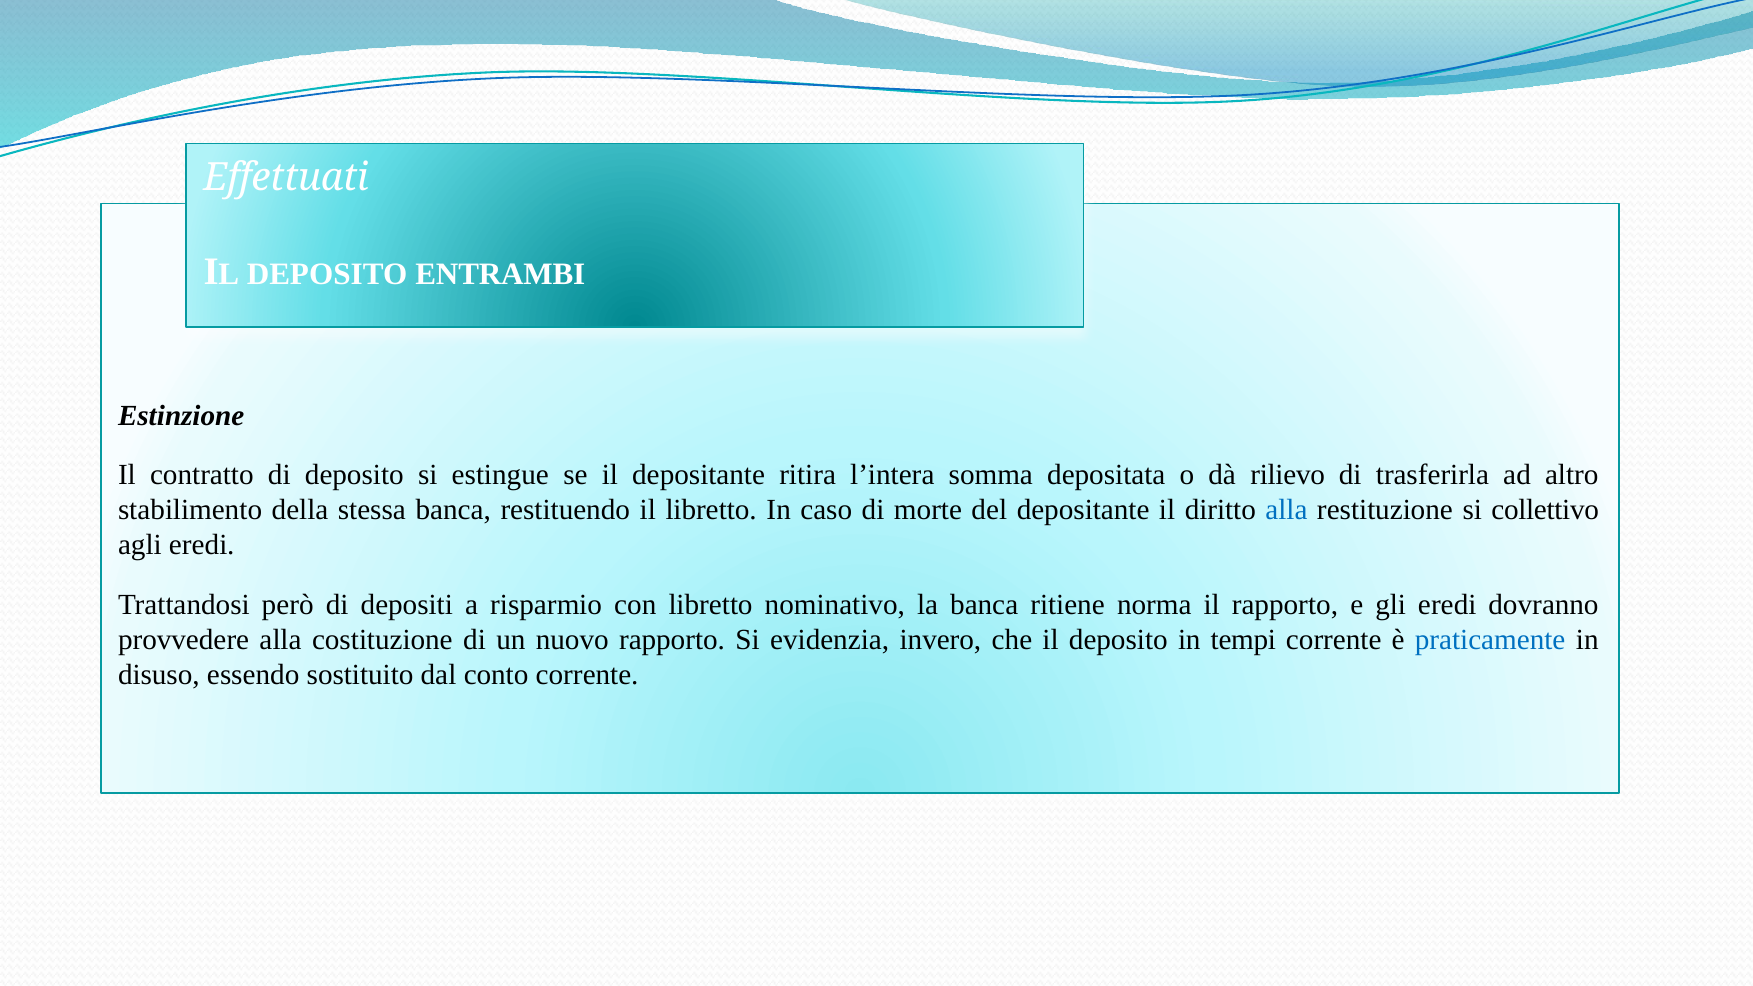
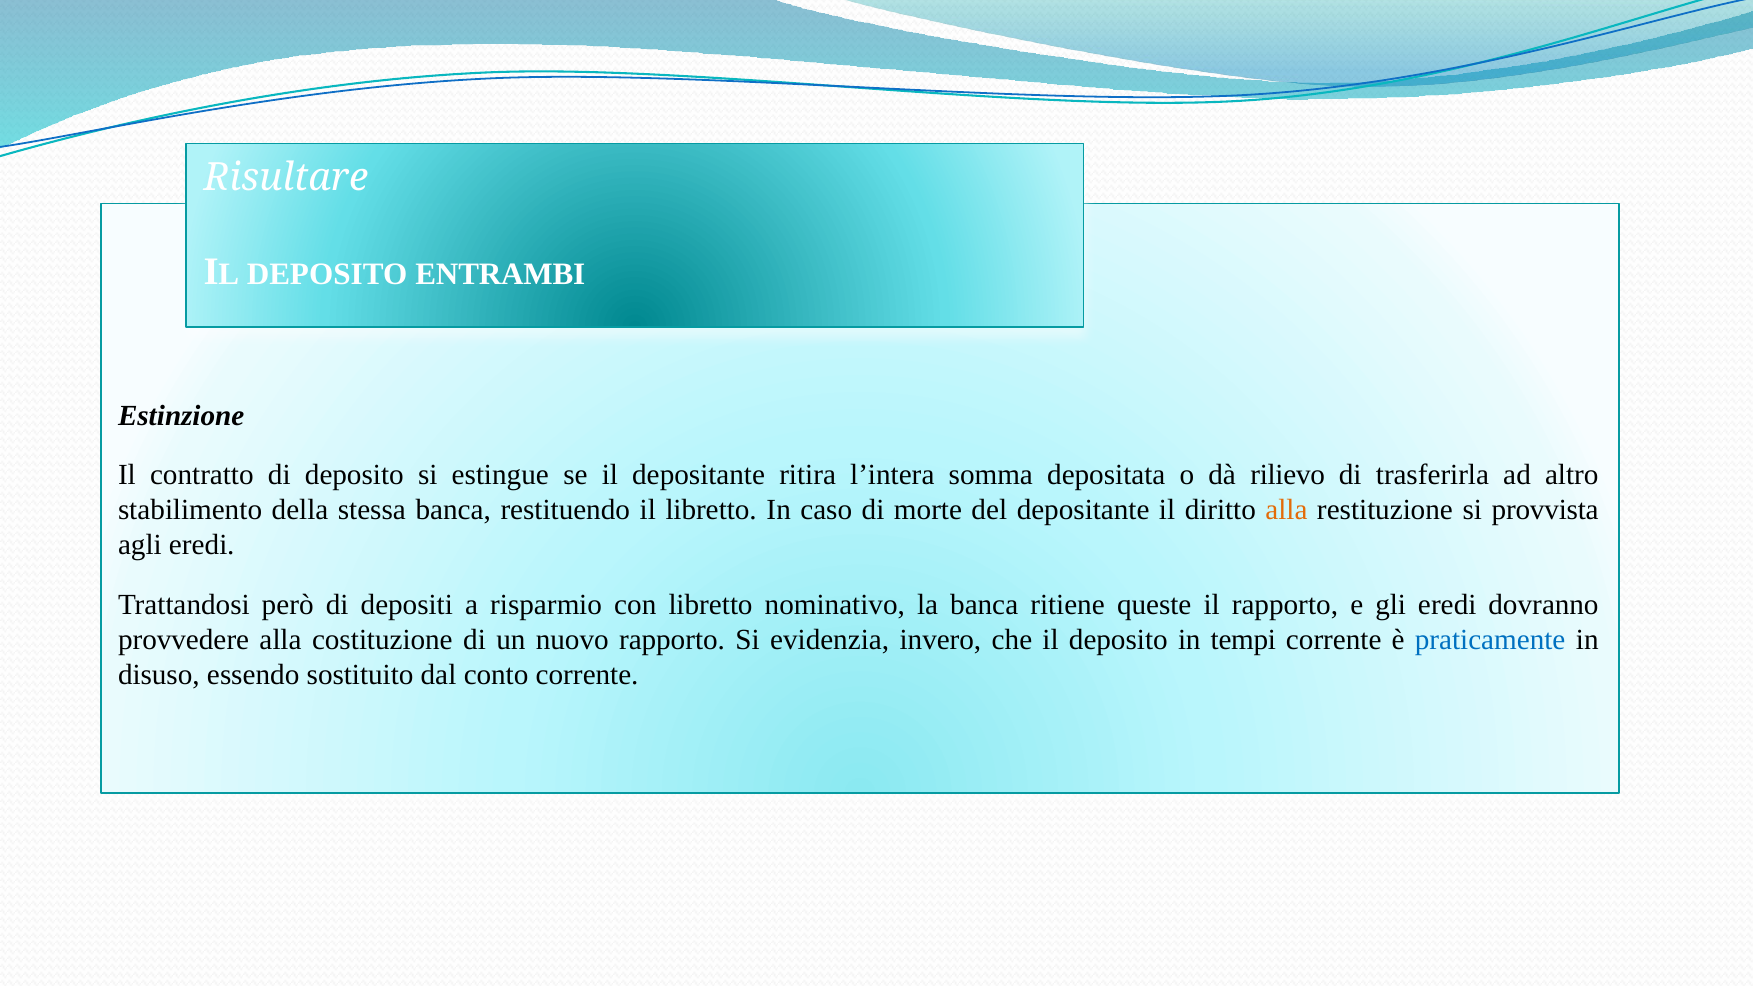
Effettuati: Effettuati -> Risultare (286, 178)
alla colour: blue -> orange (1286, 510)
collettivo: collettivo -> provvista (1545, 510)
norma: norma -> queste (1154, 605)
